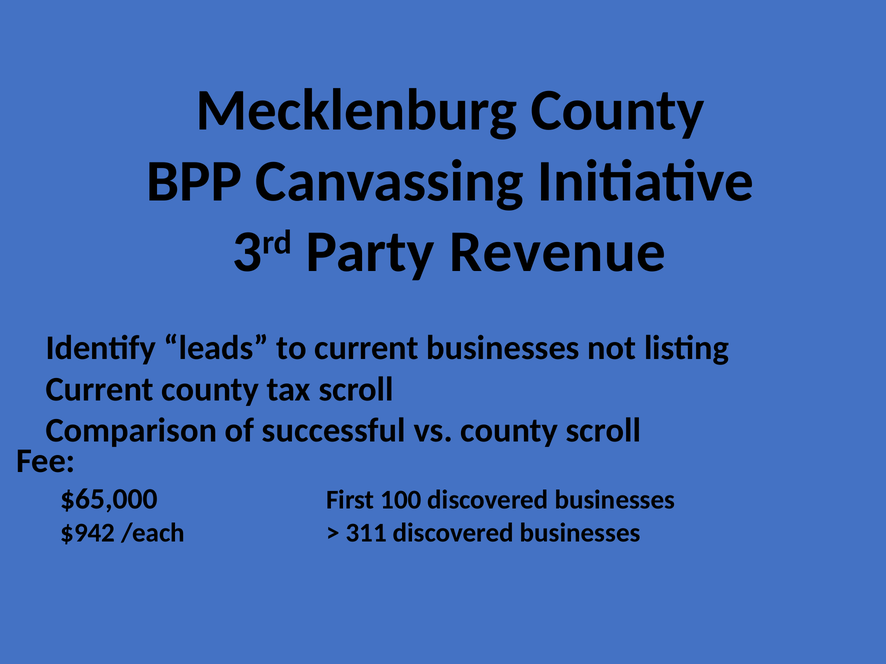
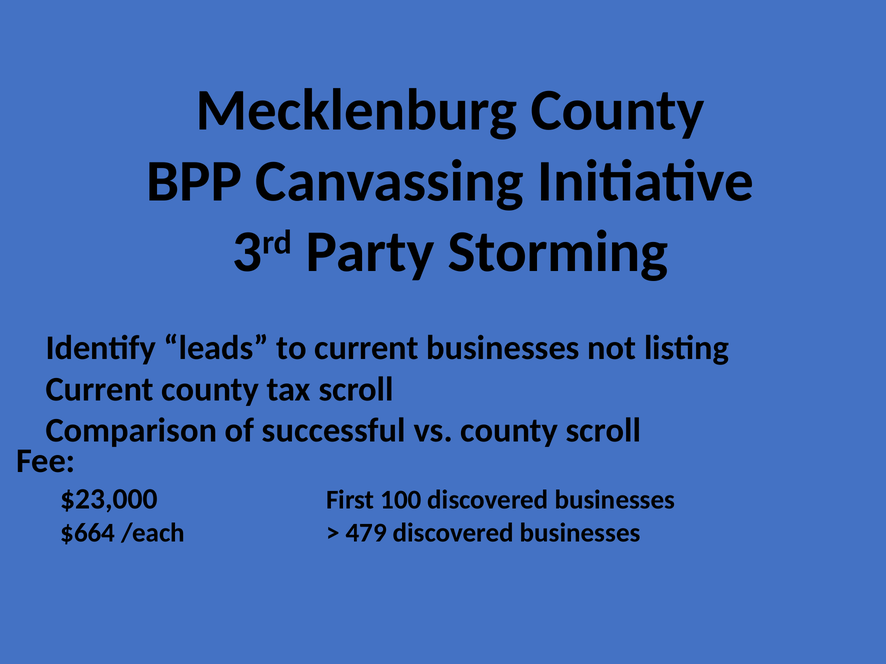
Revenue: Revenue -> Storming (558, 252)
$65,000: $65,000 -> $23,000 (109, 499)
$942: $942 -> $664 (88, 533)
311: 311 -> 479 (366, 533)
